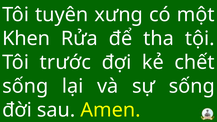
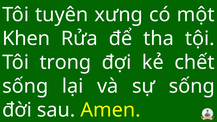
trước: trước -> trong (65, 62)
